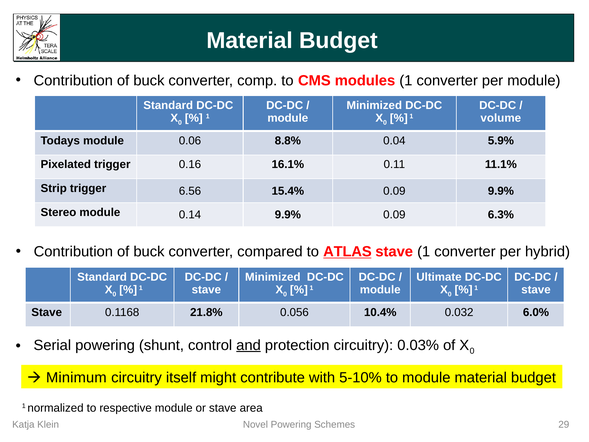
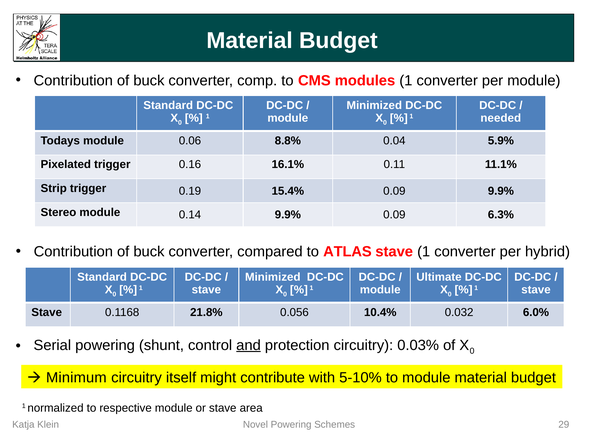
volume: volume -> needed (501, 118)
6.56: 6.56 -> 0.19 (190, 191)
ATLAS underline: present -> none (347, 252)
